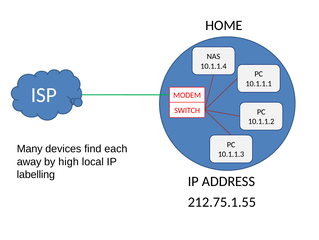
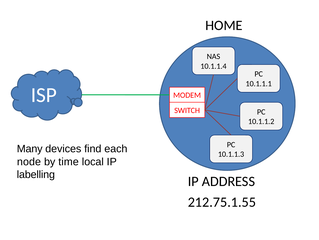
away: away -> node (29, 161)
high: high -> time (69, 161)
